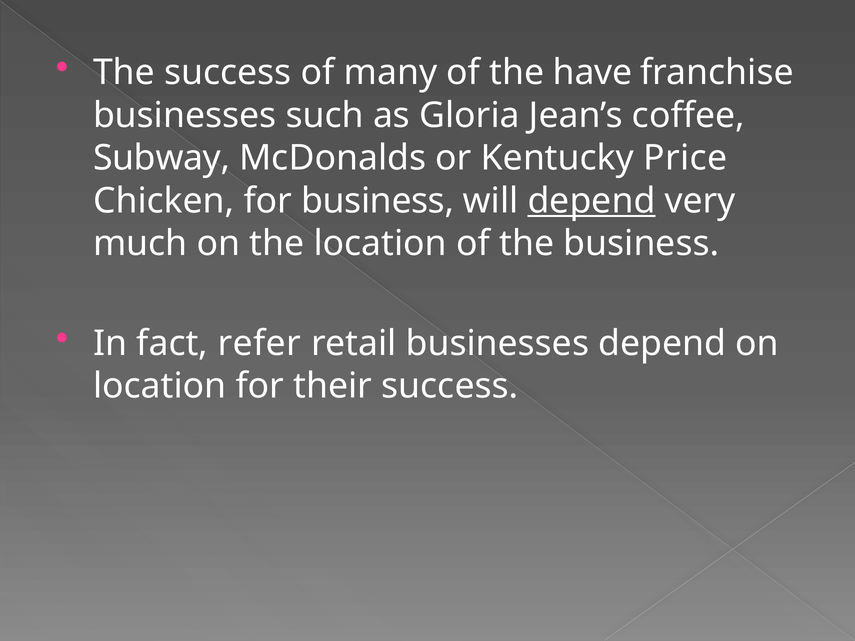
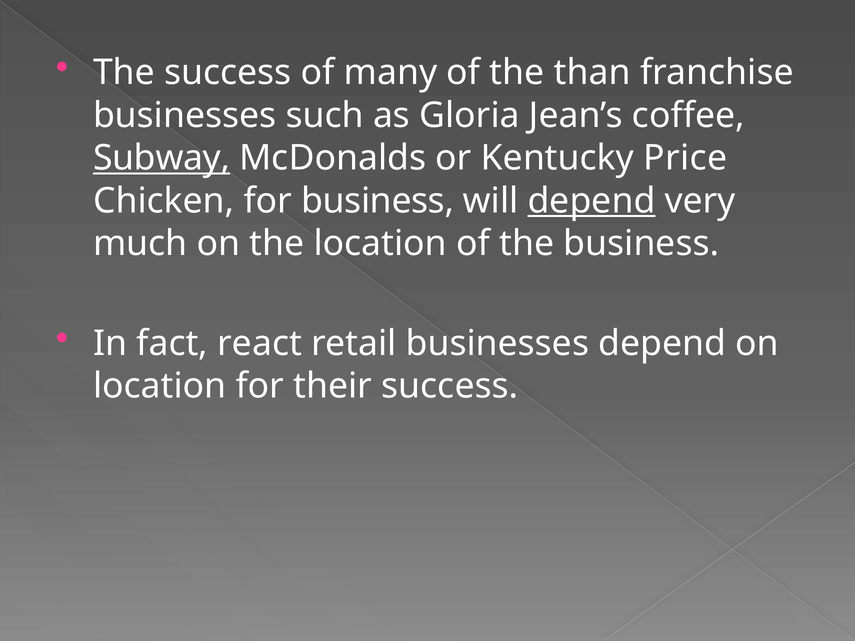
have: have -> than (592, 73)
Subway underline: none -> present (162, 158)
refer: refer -> react (260, 343)
